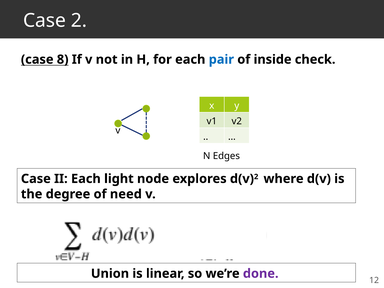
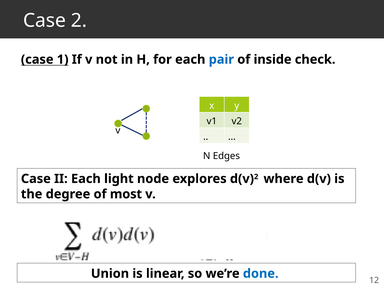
8: 8 -> 1 (63, 59)
need: need -> most (126, 194)
done colour: purple -> blue (261, 274)
